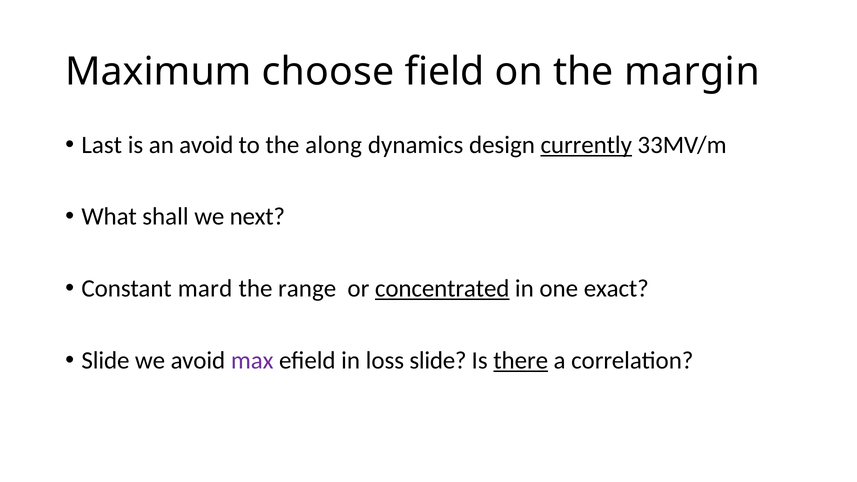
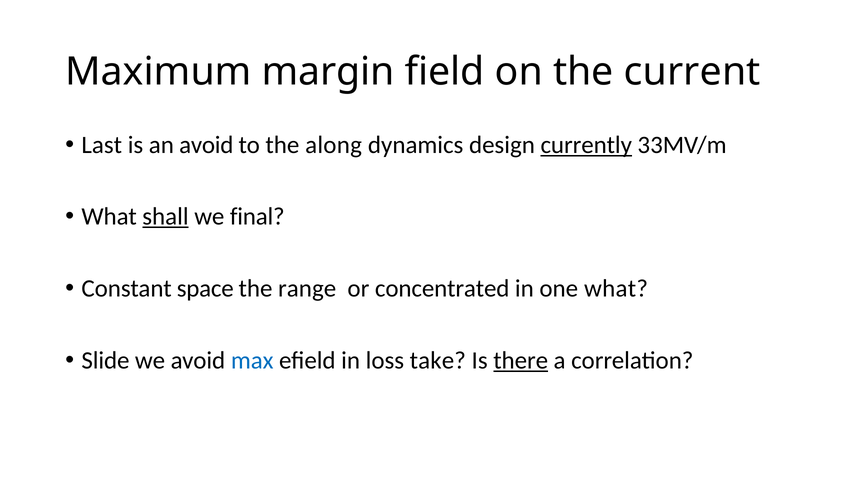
choose: choose -> margin (328, 72)
margin: margin -> current (692, 72)
shall underline: none -> present (166, 217)
next: next -> final (257, 217)
mard: mard -> space (205, 289)
concentrated underline: present -> none (442, 289)
one exact: exact -> what (616, 289)
max colour: purple -> blue (252, 360)
loss slide: slide -> take (438, 360)
